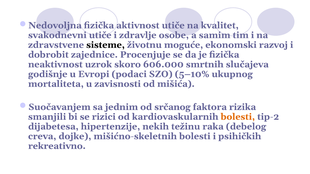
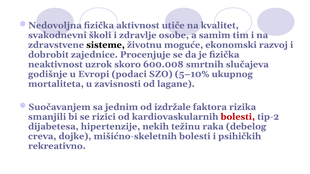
svakodnevni utiče: utiče -> školi (100, 35)
606.000: 606.000 -> 600.008 (163, 65)
mišića: mišića -> lagane (176, 84)
srčanog: srčanog -> izdržale (172, 107)
bolesti colour: orange -> red (238, 117)
